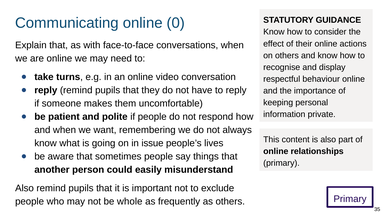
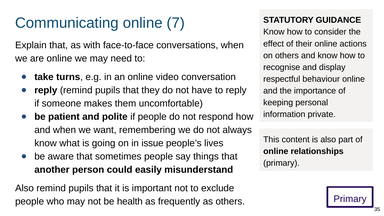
0: 0 -> 7 (176, 23)
whole: whole -> health (130, 201)
